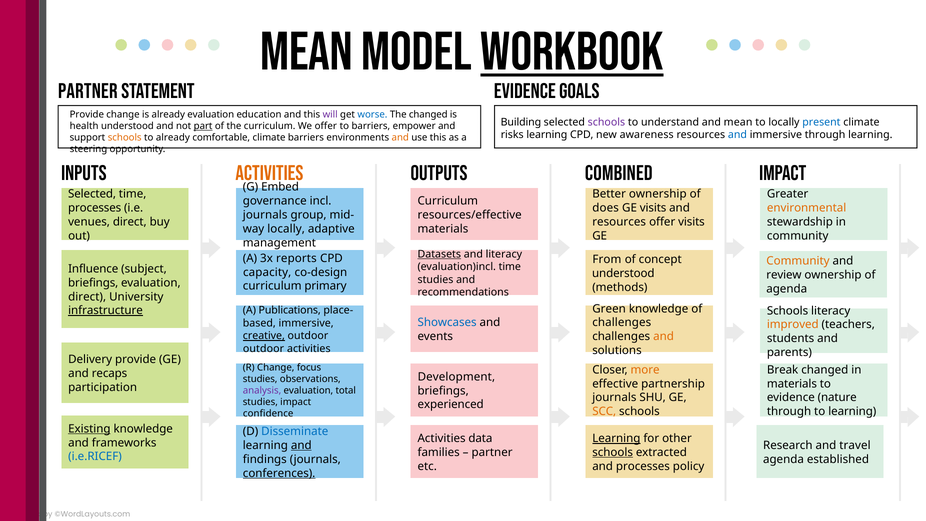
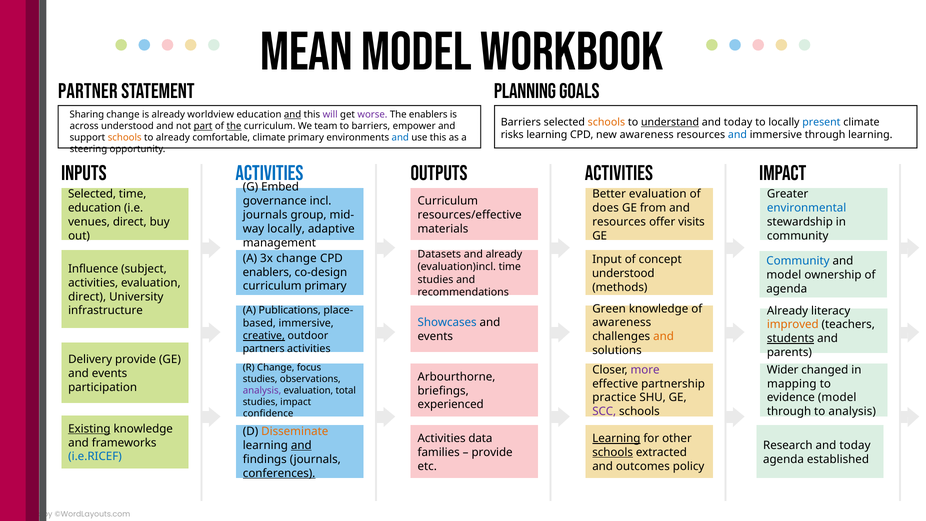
WOrKBOOK underline: present -> none (572, 52)
Statement EVIDENCE: EVIDENCE -> PLANNING (525, 91)
Provide: Provide -> Sharing (87, 114)
already evaluation: evaluation -> worldview (211, 114)
and underline: none -> present (293, 114)
worse colour: blue -> purple (372, 114)
The changed: changed -> enablers (428, 114)
Building: Building -> Barriers (521, 122)
schools colour: purple -> orange (606, 122)
understand underline: none -> present (670, 122)
mean: mean -> today (738, 122)
health: health -> across (84, 126)
the underline: none -> present (234, 126)
We offer: offer -> team (326, 126)
climate barriers: barriers -> primary (306, 138)
and colour: orange -> blue (400, 138)
ACTIVITIES colour: orange -> blue (269, 173)
OUTPUTS COMBINED: COMBINED -> ACTIVITIES (619, 173)
Better ownership: ownership -> evaluation (658, 194)
processes: processes -> education (95, 208)
GE visits: visits -> from (653, 208)
environmental colour: orange -> blue (807, 208)
Datasets underline: present -> none (439, 254)
and literacy: literacy -> already (504, 254)
3x reports: reports -> change (296, 258)
From: From -> Input (607, 259)
Community colour: orange -> blue (798, 261)
capacity: capacity -> enablers (267, 272)
review: review -> model (784, 275)
briefings: briefings -> activities (93, 283)
infrastructure underline: present -> none (105, 311)
Schools: Schools -> Already (788, 311)
challenges: challenges -> awareness (622, 323)
students underline: none -> present (791, 338)
outdoor: outdoor -> partners (264, 349)
more colour: orange -> purple (645, 370)
Break: Break -> Wider (783, 370)
recaps: recaps -> events (110, 373)
Development: Development -> Arbourthorne (456, 377)
materials: materials -> mapping (792, 384)
journals: journals -> practice (614, 398)
evidence nature: nature -> model (837, 398)
SCC colour: orange -> purple (604, 411)
to learning: learning -> analysis (852, 411)
Disseminate colour: blue -> orange (295, 431)
Research and travel: travel -> today (855, 445)
partner: partner -> provide (492, 452)
and processes: processes -> outcomes (643, 466)
